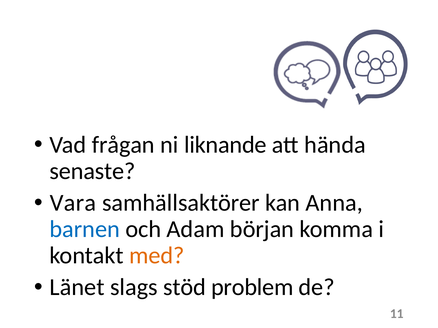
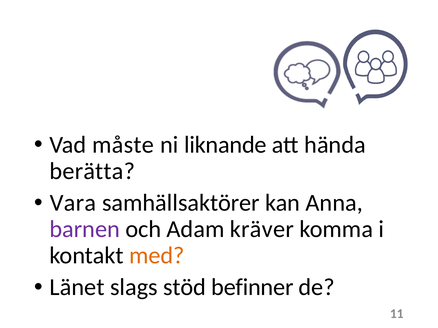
frågan: frågan -> måste (123, 145)
senaste: senaste -> berätta (92, 171)
barnen colour: blue -> purple (85, 230)
början: början -> kräver (262, 230)
problem: problem -> befinner (252, 288)
